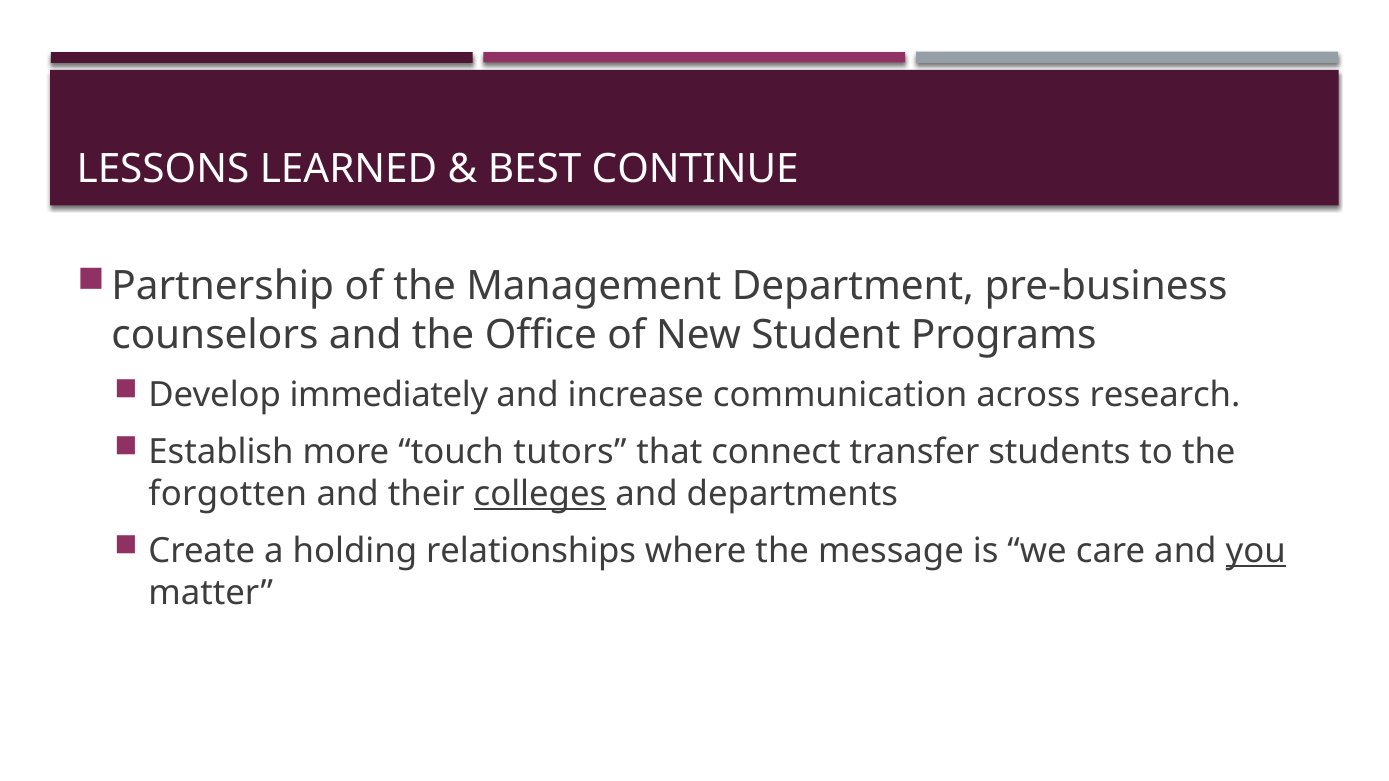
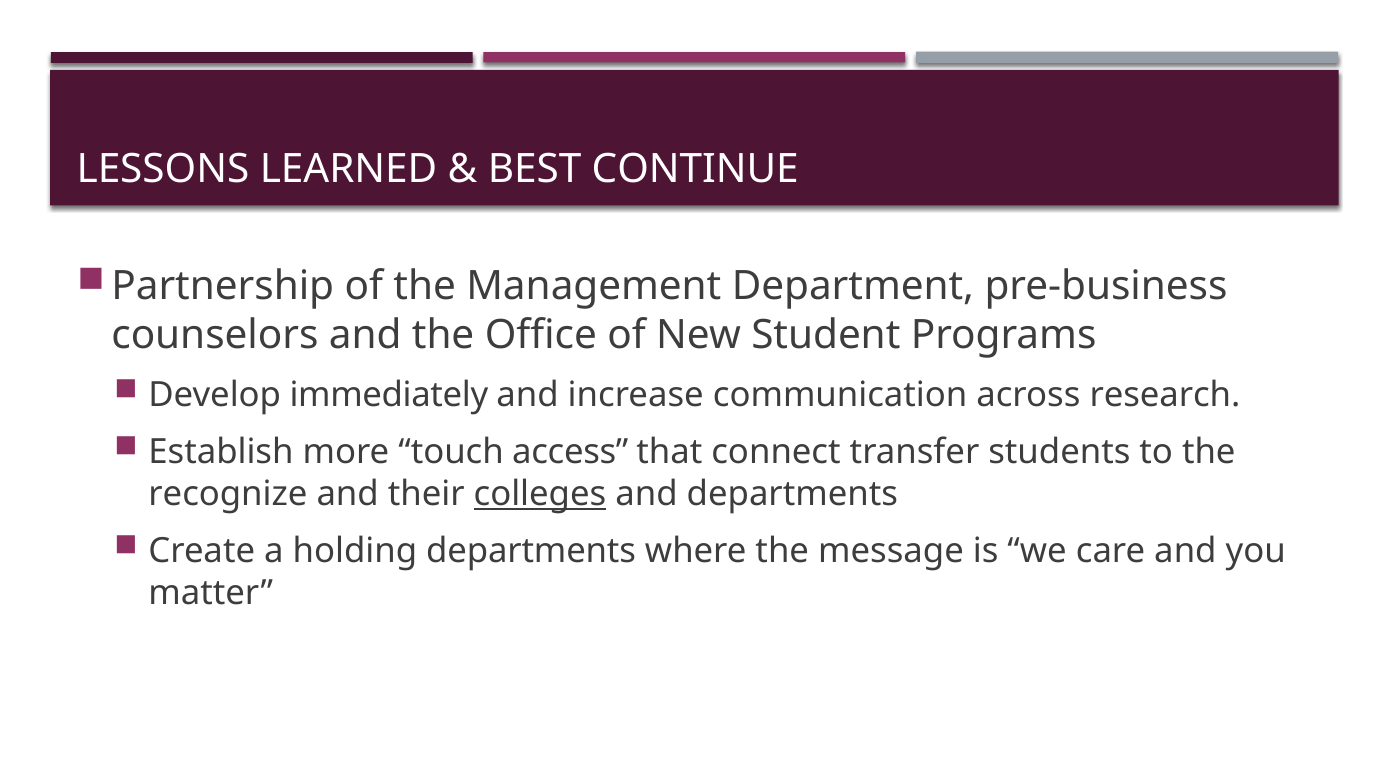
tutors: tutors -> access (570, 453)
forgotten: forgotten -> recognize (228, 494)
holding relationships: relationships -> departments (531, 552)
you underline: present -> none (1256, 552)
